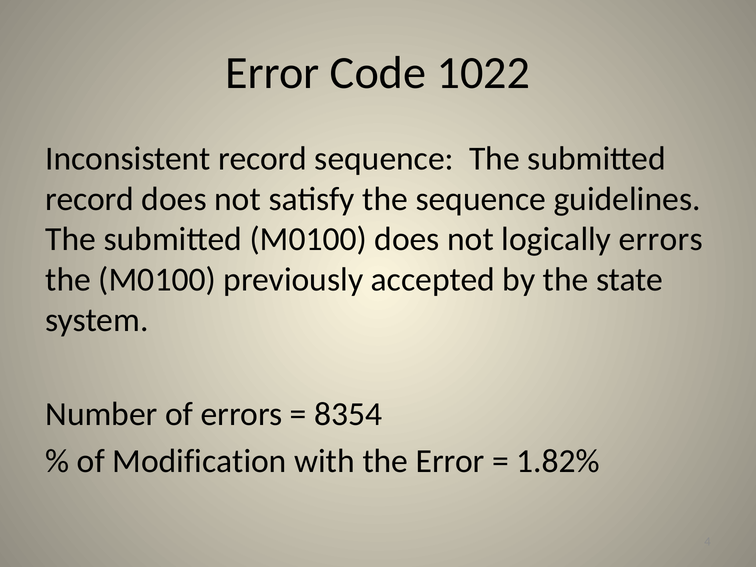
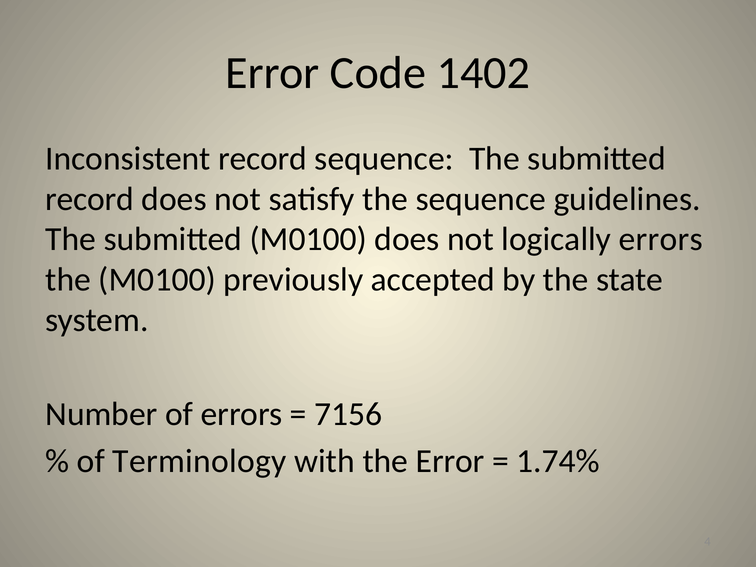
1022: 1022 -> 1402 (483, 73)
8354: 8354 -> 7156 (348, 414)
Modification: Modification -> Terminology (199, 461)
1.82%: 1.82% -> 1.74% (558, 461)
